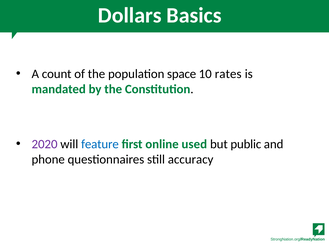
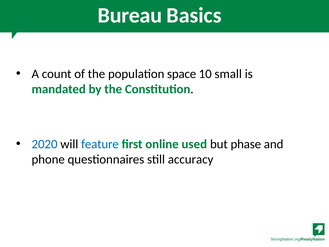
Dollars: Dollars -> Bureau (130, 15)
rates: rates -> small (228, 74)
2020 colour: purple -> blue (45, 144)
public: public -> phase (246, 144)
